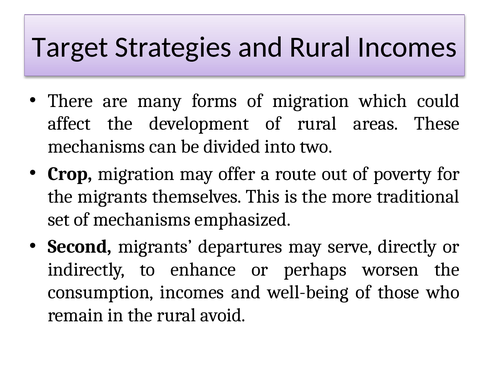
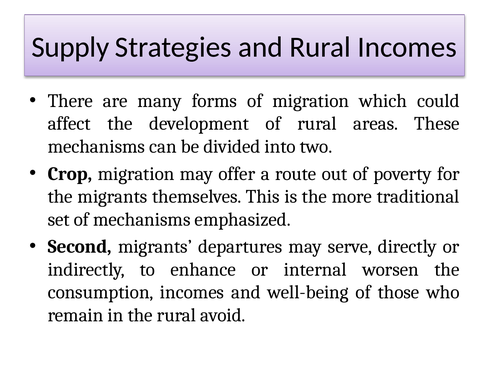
Target: Target -> Supply (70, 47)
perhaps: perhaps -> internal (315, 269)
